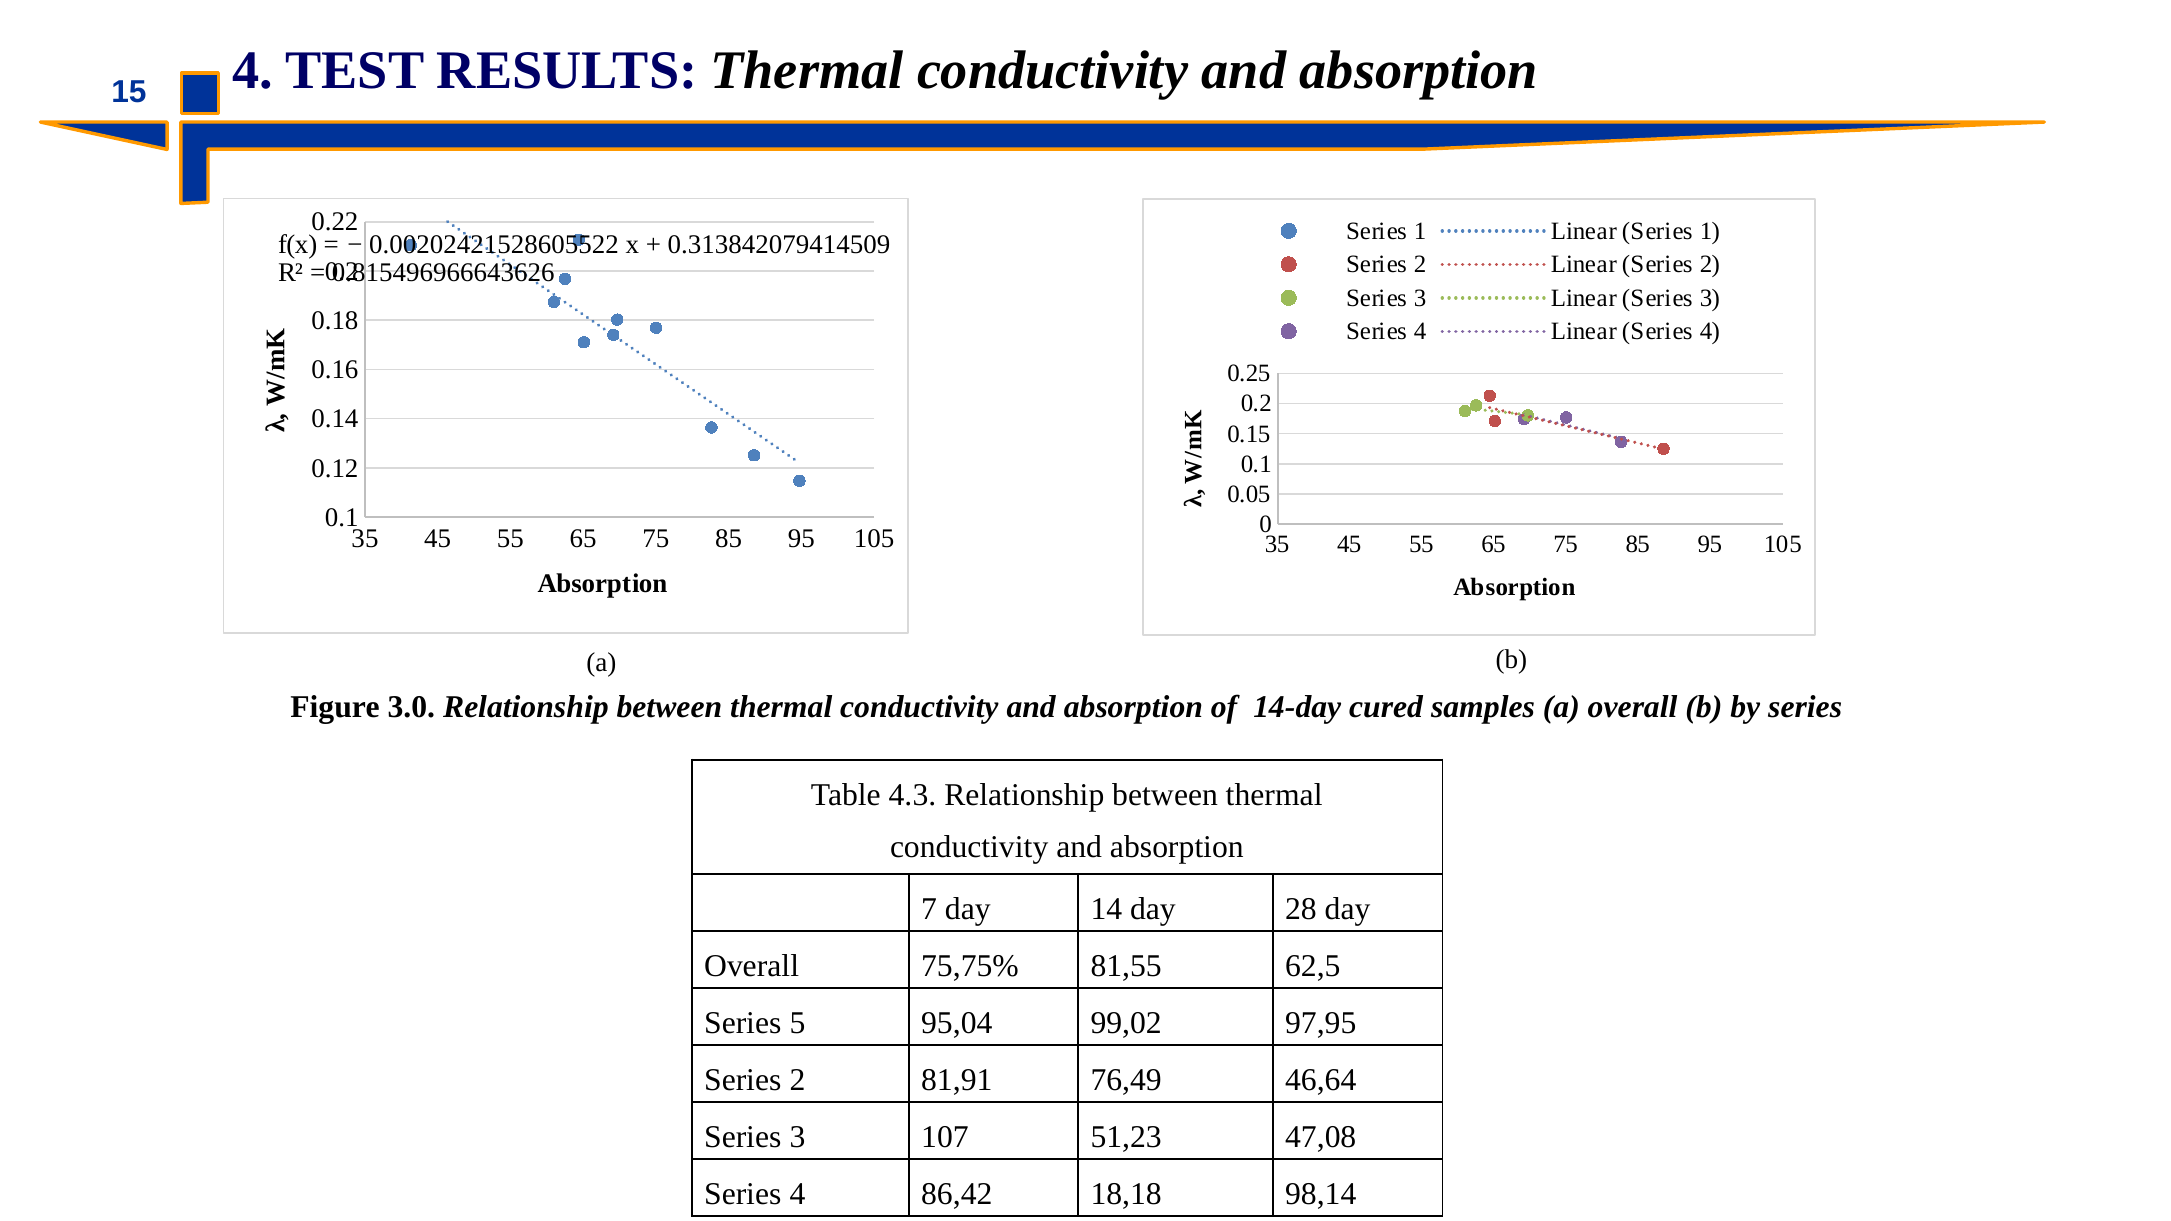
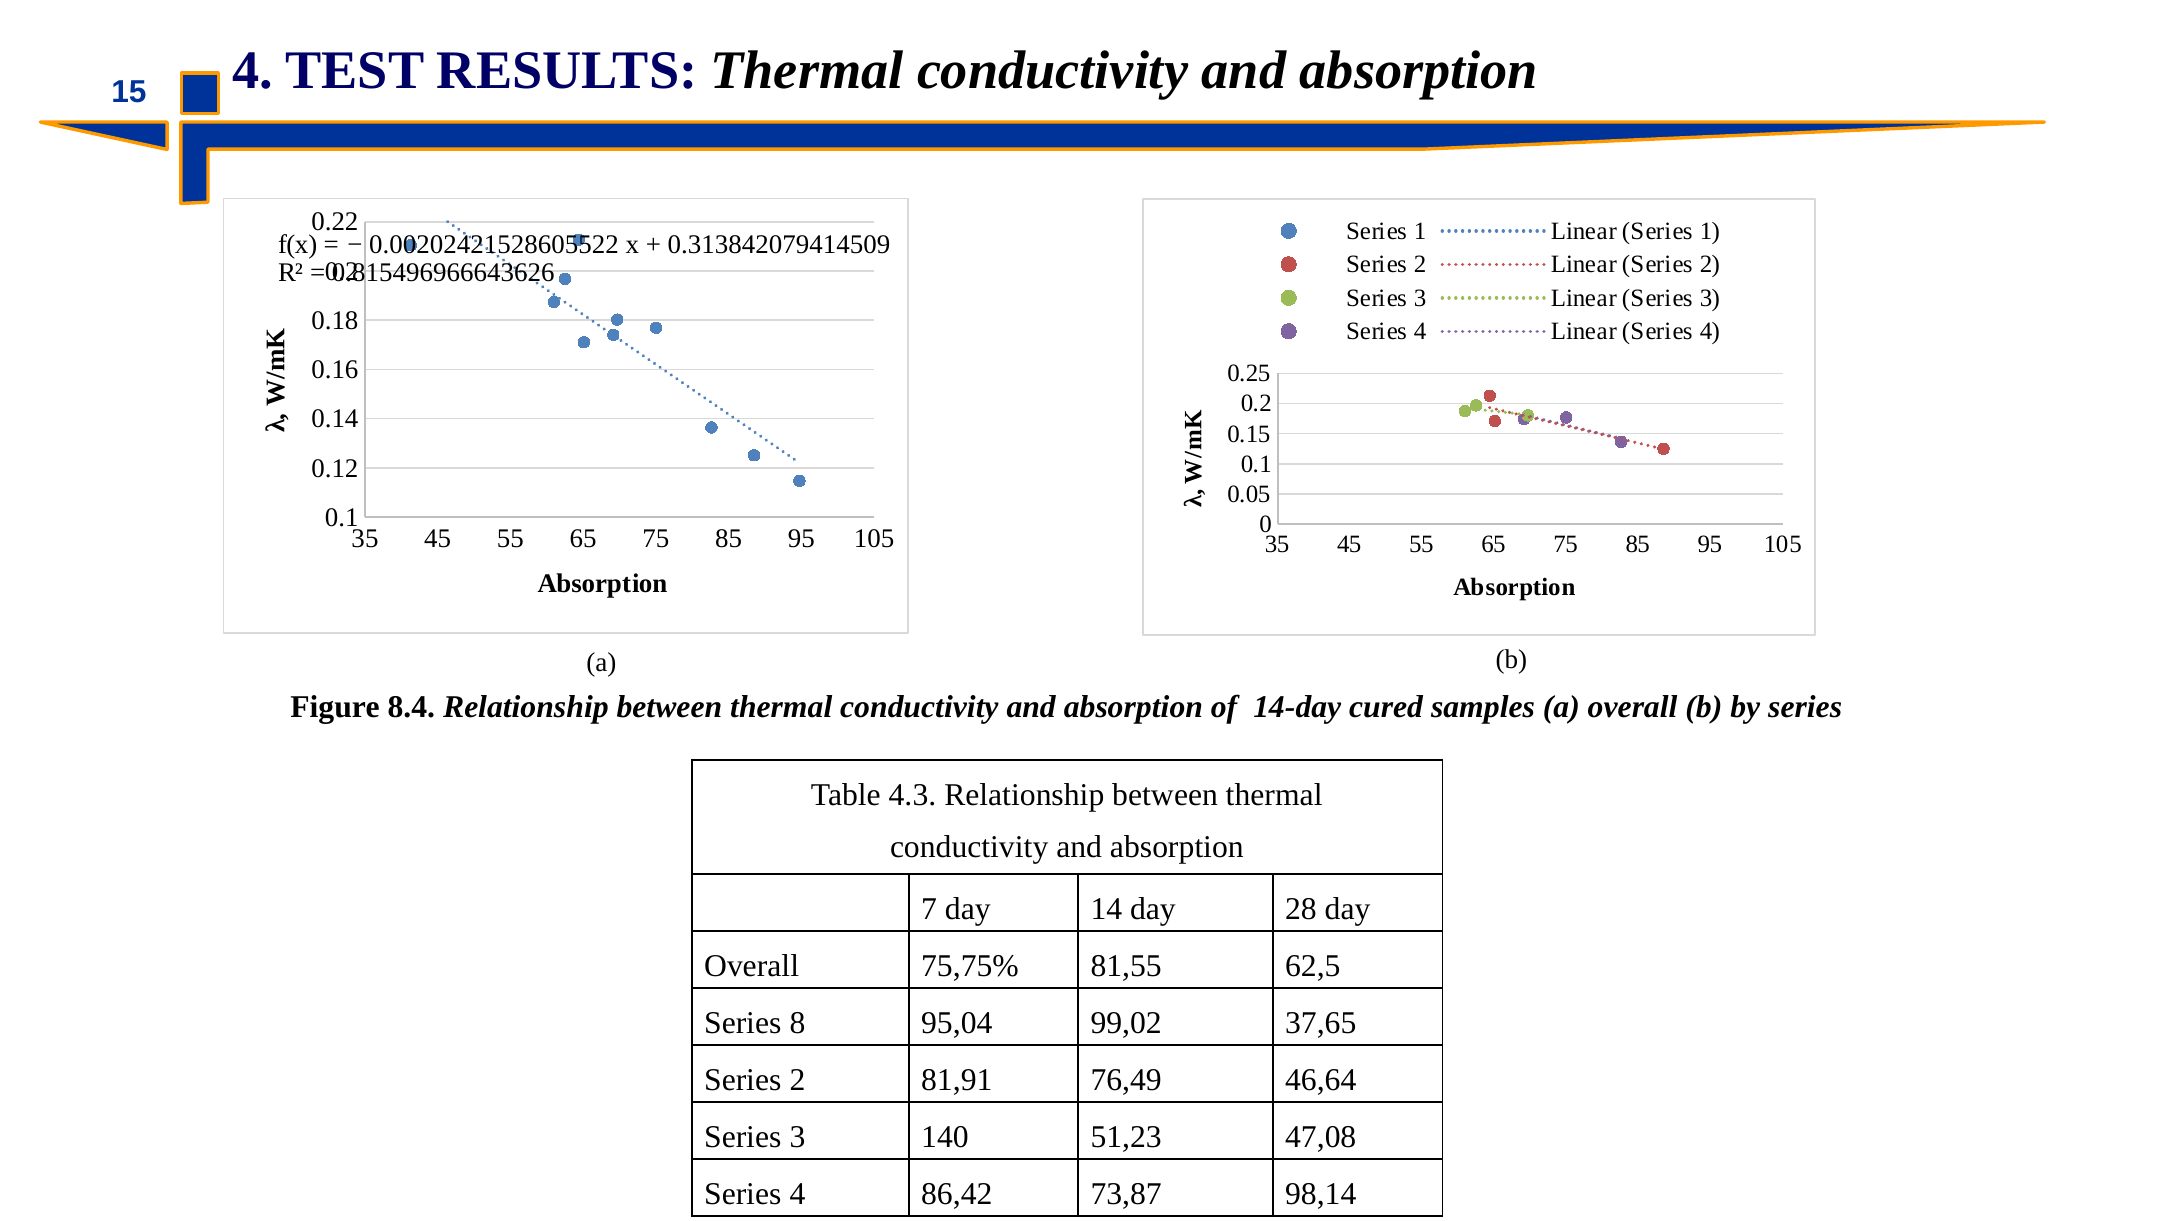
3.0: 3.0 -> 8.4 (411, 707)
5: 5 -> 8 (797, 1023)
97,95: 97,95 -> 37,65 (1321, 1023)
107: 107 -> 140 (945, 1137)
18,18: 18,18 -> 73,87 (1126, 1194)
